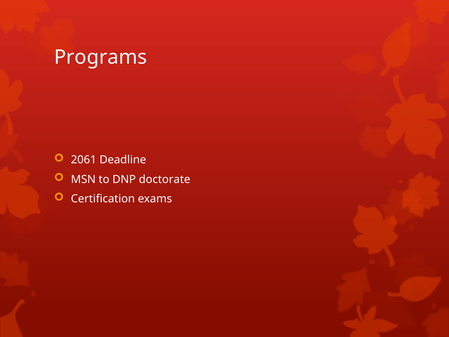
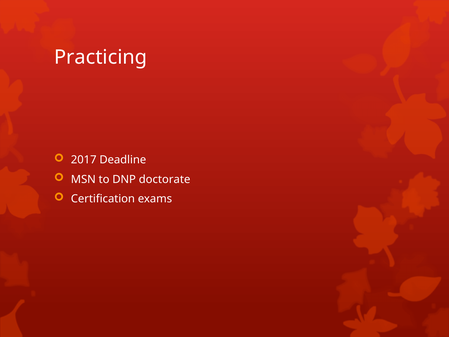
Programs: Programs -> Practicing (101, 57)
2061: 2061 -> 2017 (84, 160)
